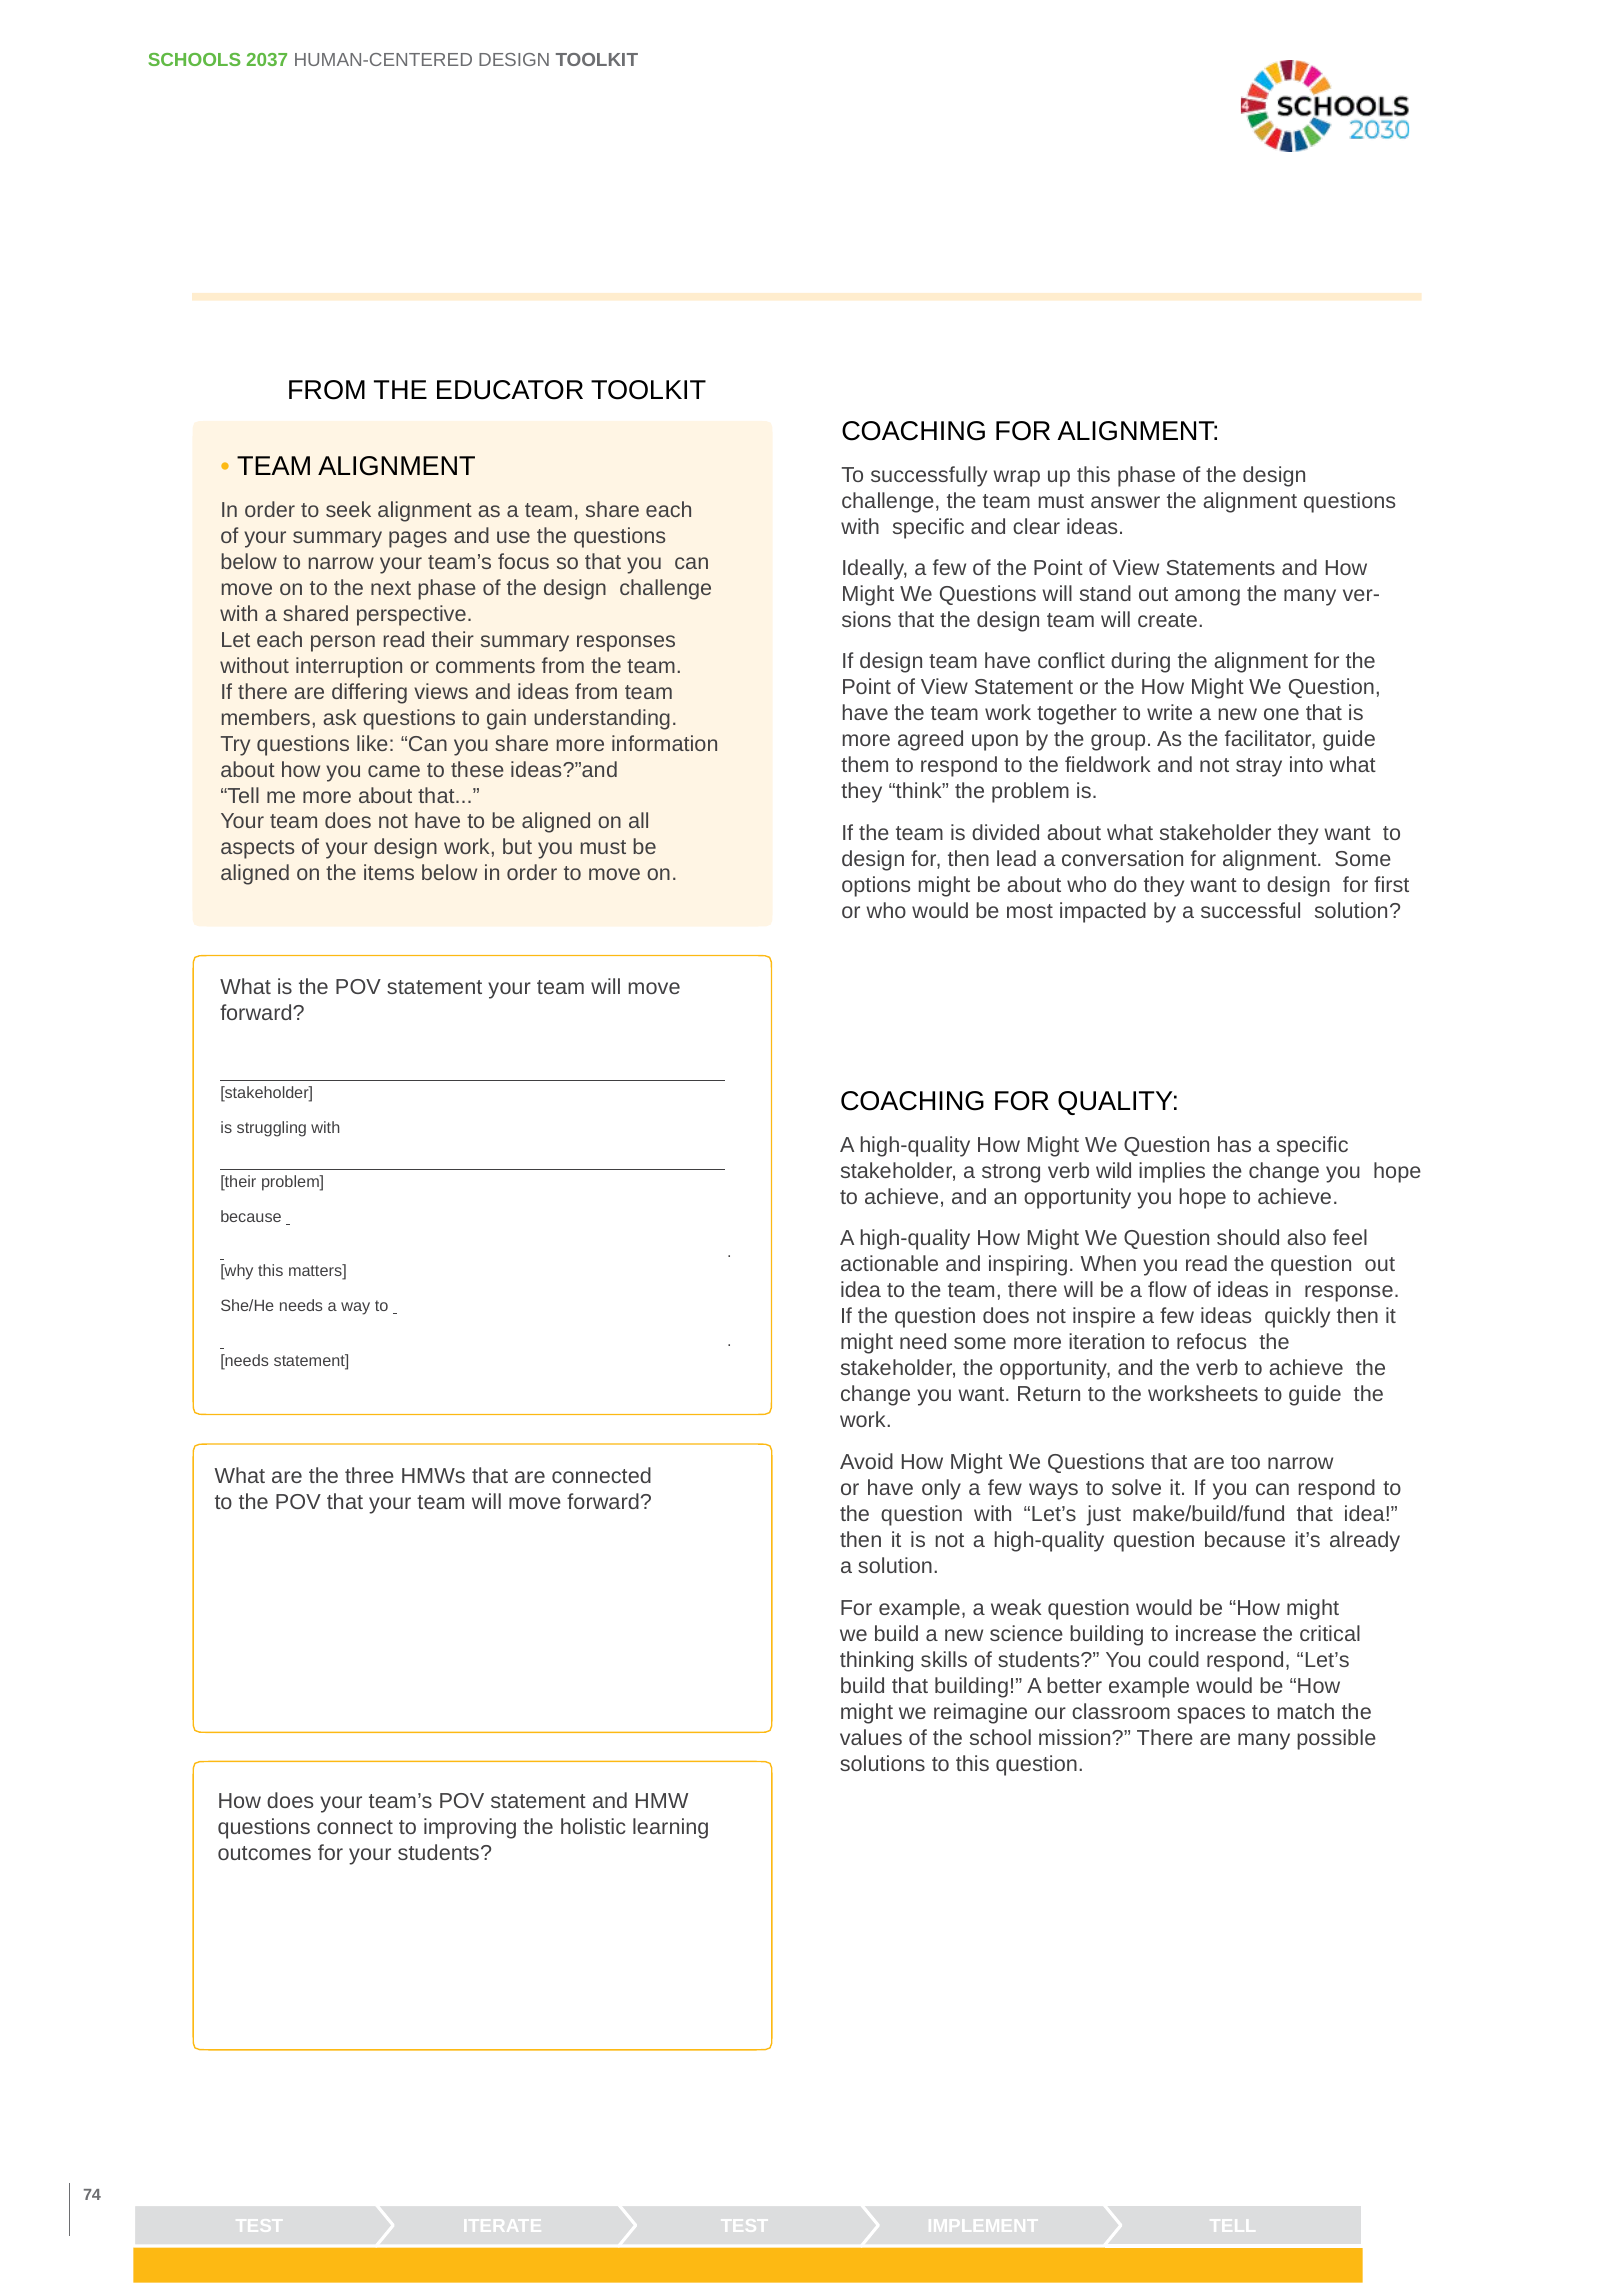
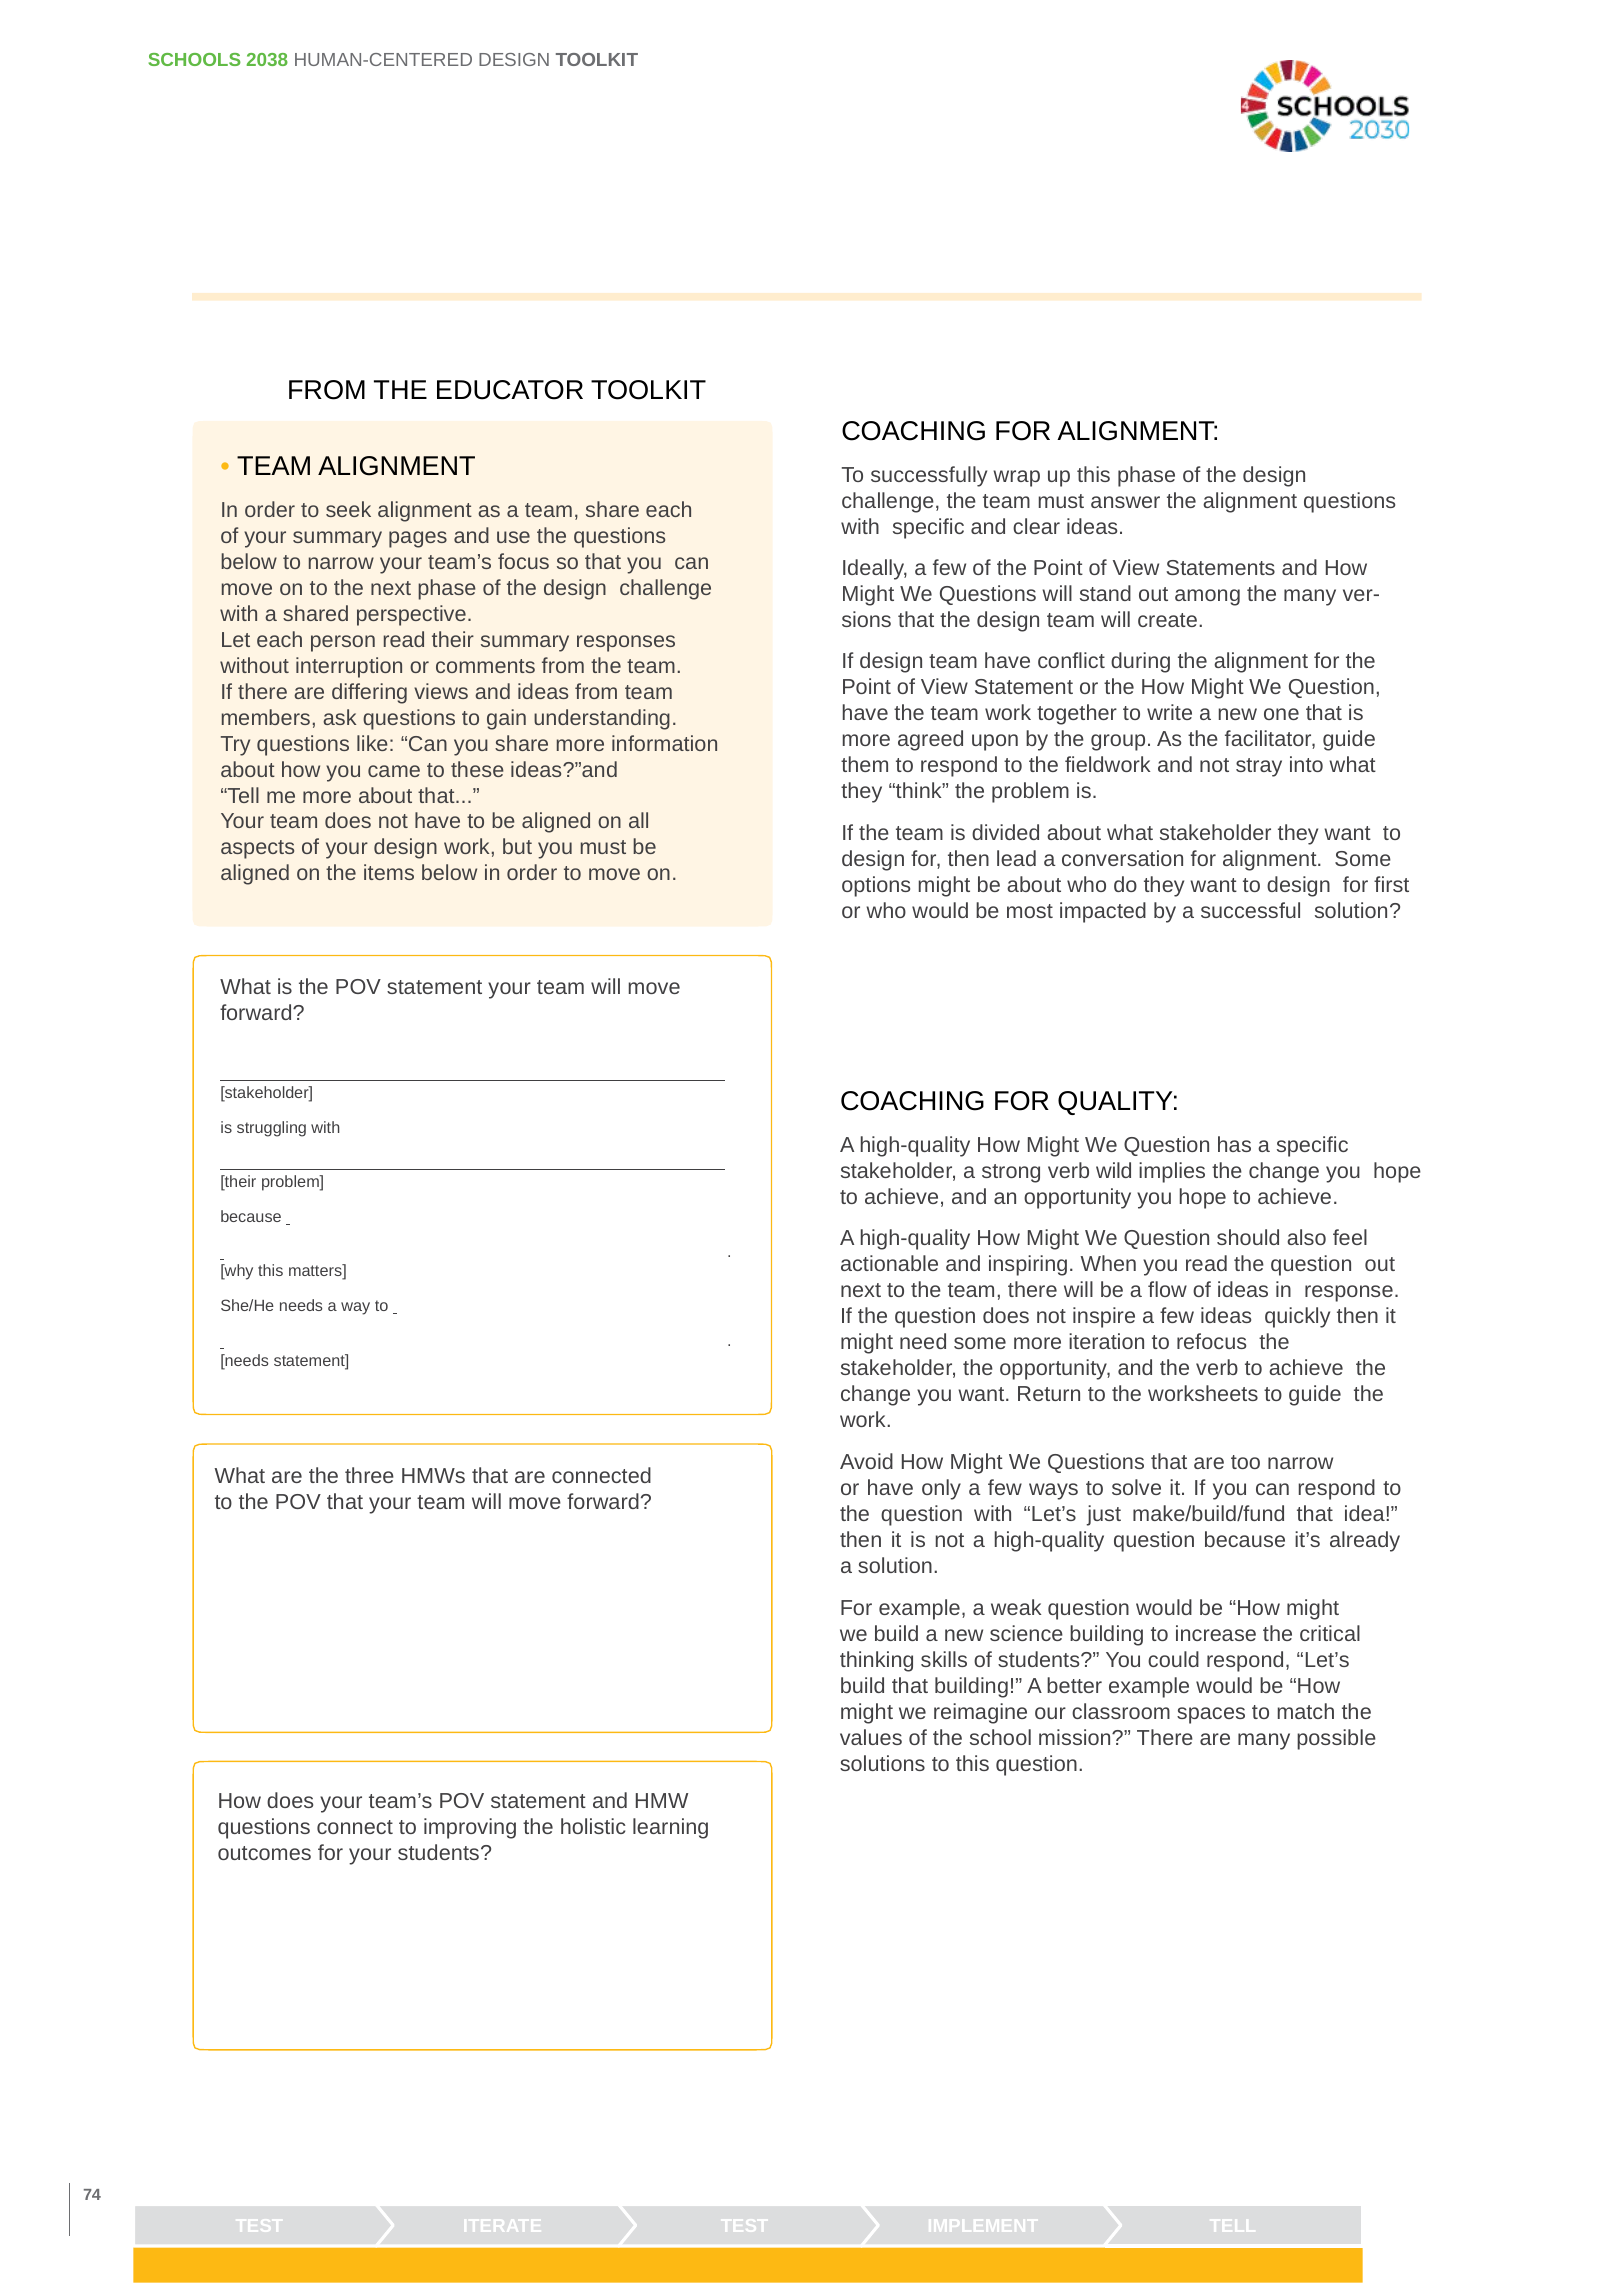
2037: 2037 -> 2038 (267, 60)
idea: idea -> next (861, 1290)
